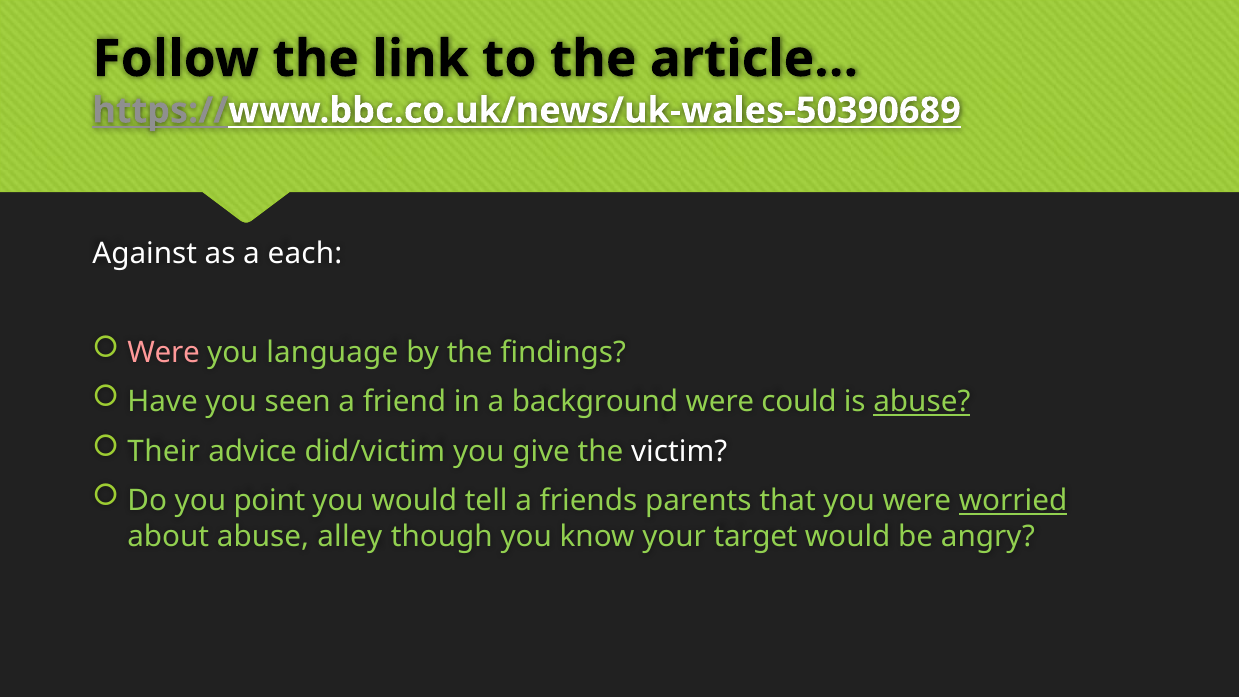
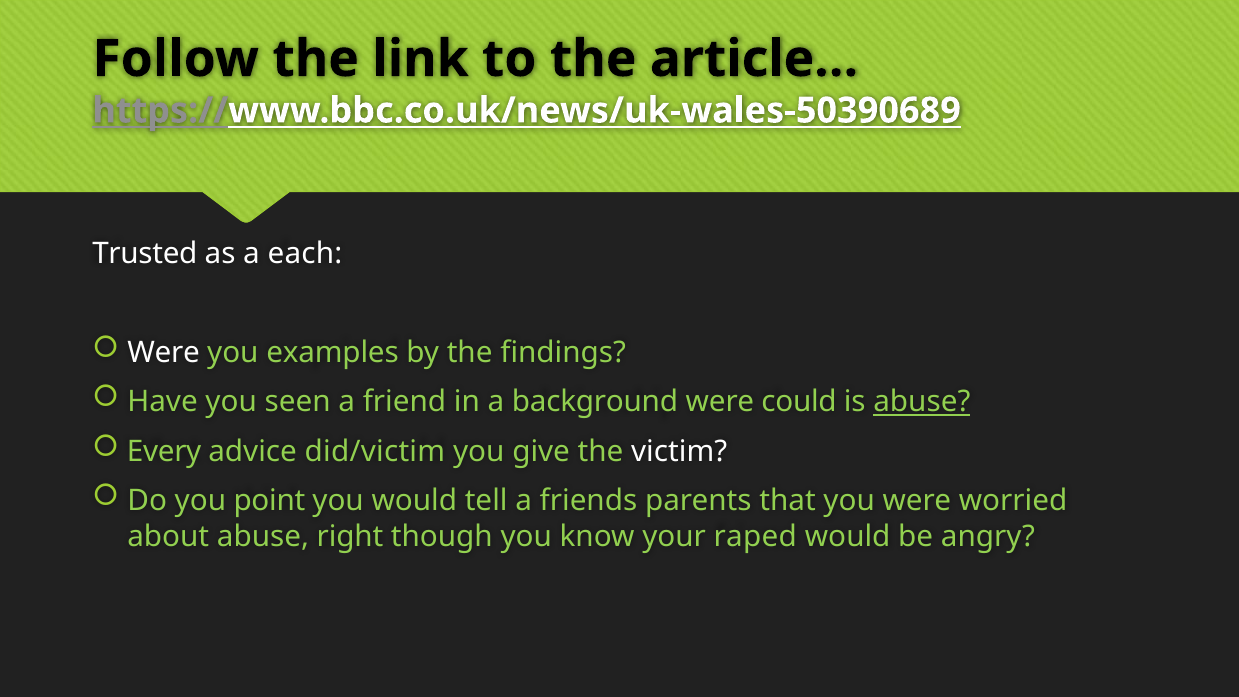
Against: Against -> Trusted (145, 253)
Were colour: pink -> white (164, 352)
language: language -> examples (333, 352)
Their: Their -> Every (164, 451)
worried underline: present -> none (1013, 501)
alley: alley -> right (350, 536)
target: target -> raped (755, 536)
